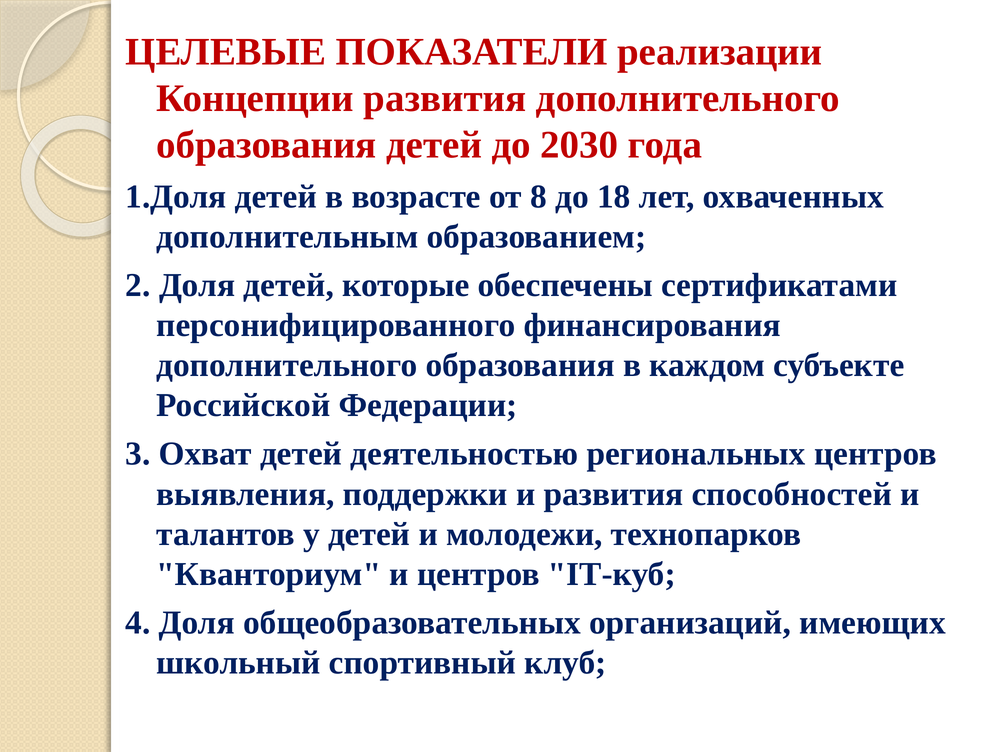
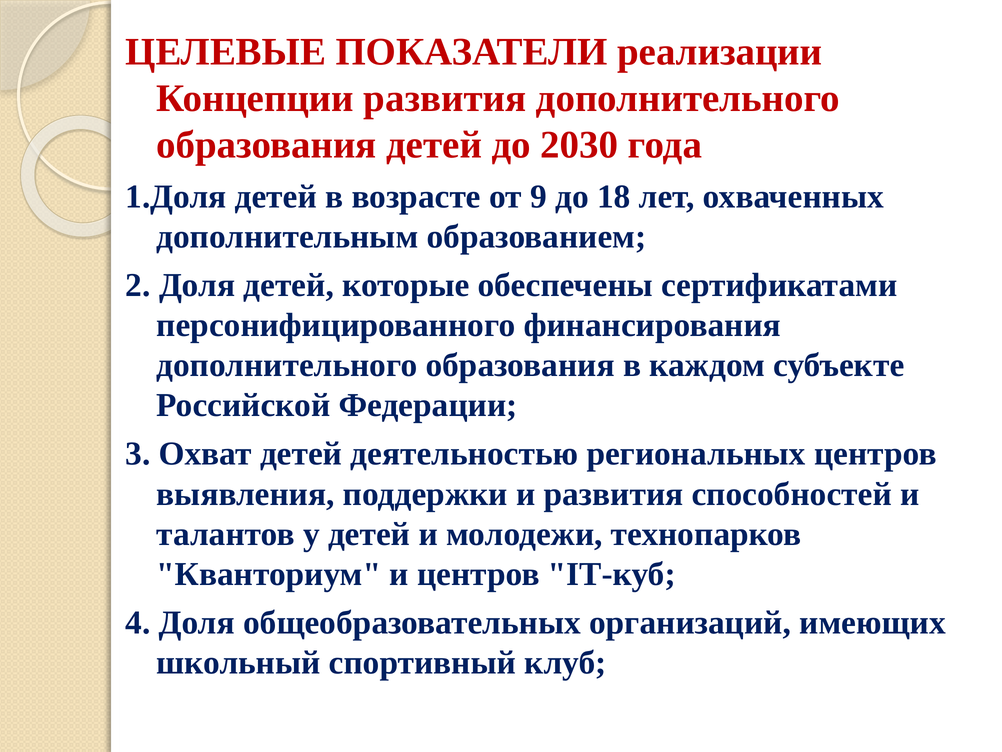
8: 8 -> 9 (539, 196)
